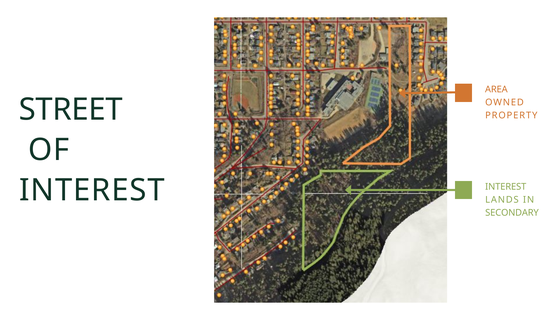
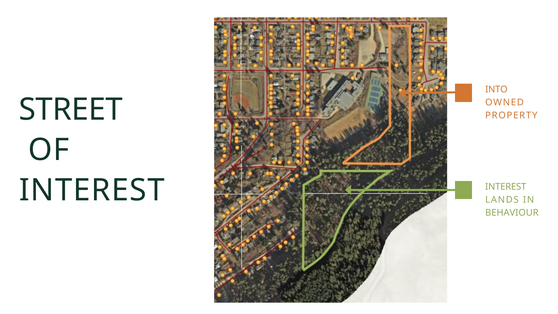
AREA: AREA -> INTO (496, 89)
SECONDARY: SECONDARY -> BEHAVIOUR (512, 213)
